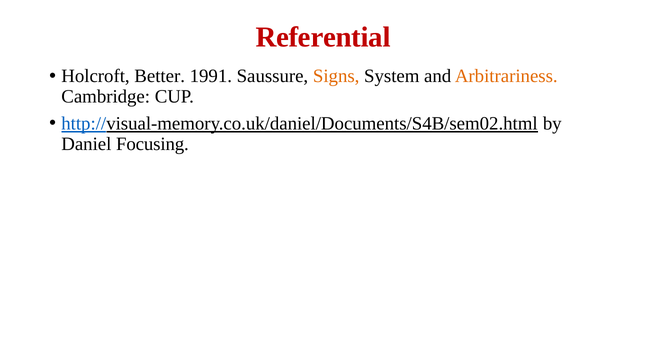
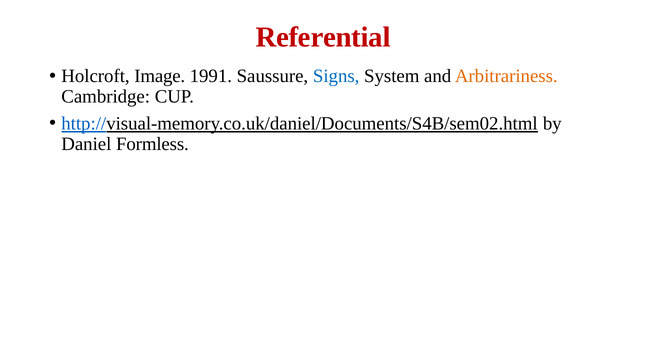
Better: Better -> Image (160, 76)
Signs colour: orange -> blue (336, 76)
Focusing: Focusing -> Formless (152, 144)
